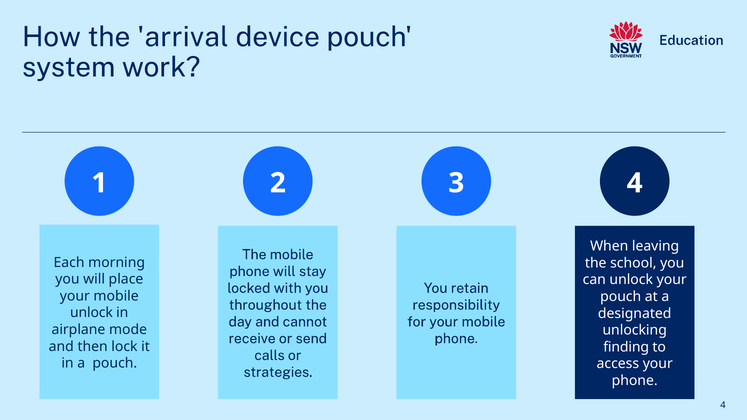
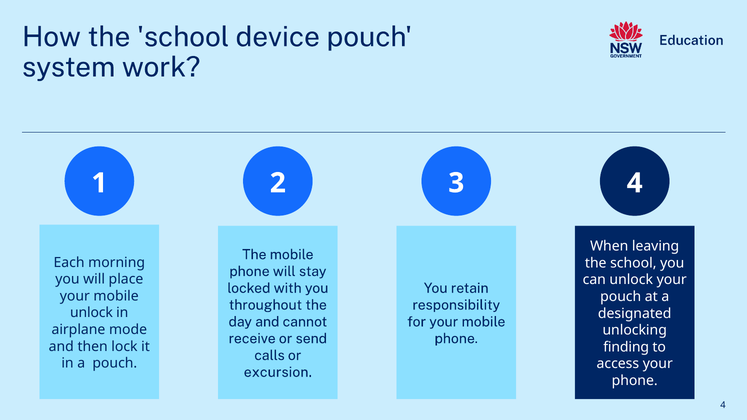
How the arrival: arrival -> school (183, 37)
strategies: strategies -> excursion (278, 372)
